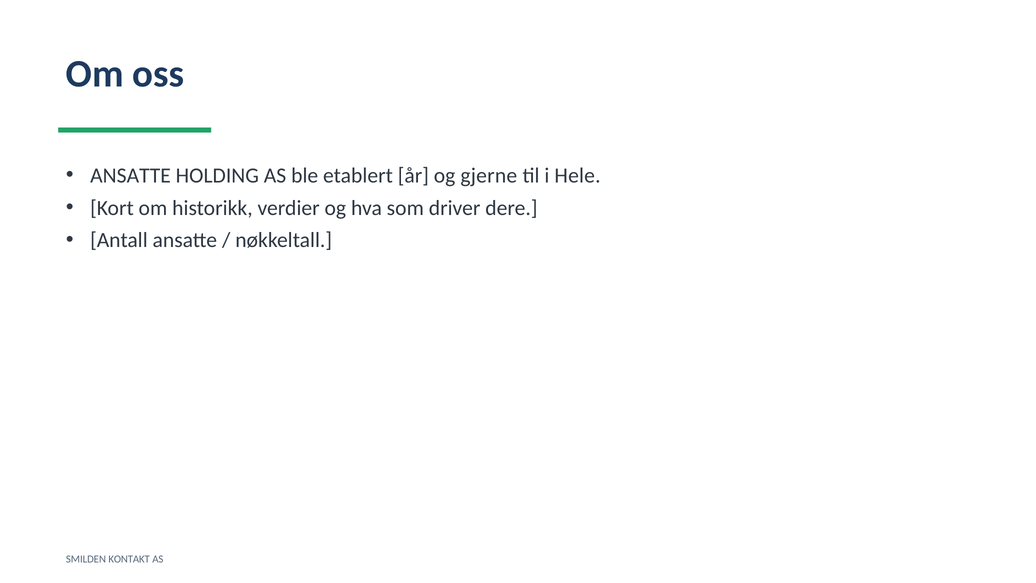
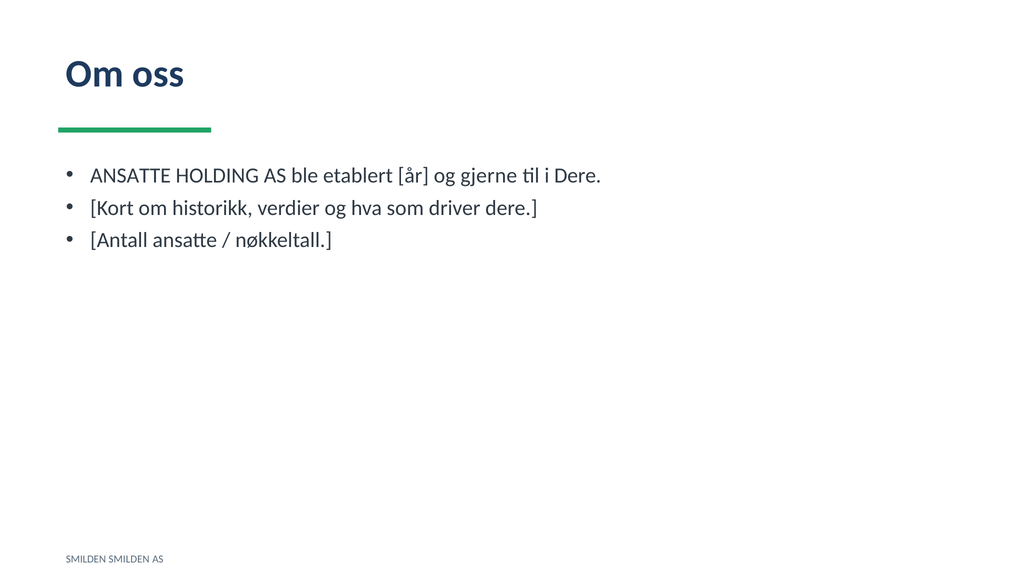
i Hele: Hele -> Dere (578, 175)
SMILDEN KONTAKT: KONTAKT -> SMILDEN (129, 559)
